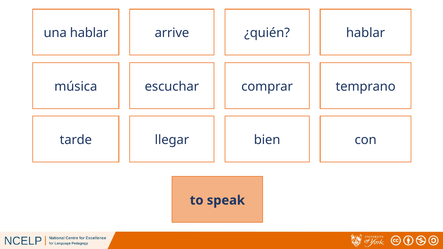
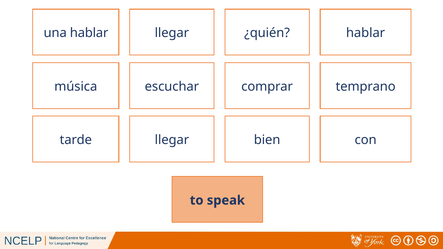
arrive: arrive -> llegar (172, 33)
